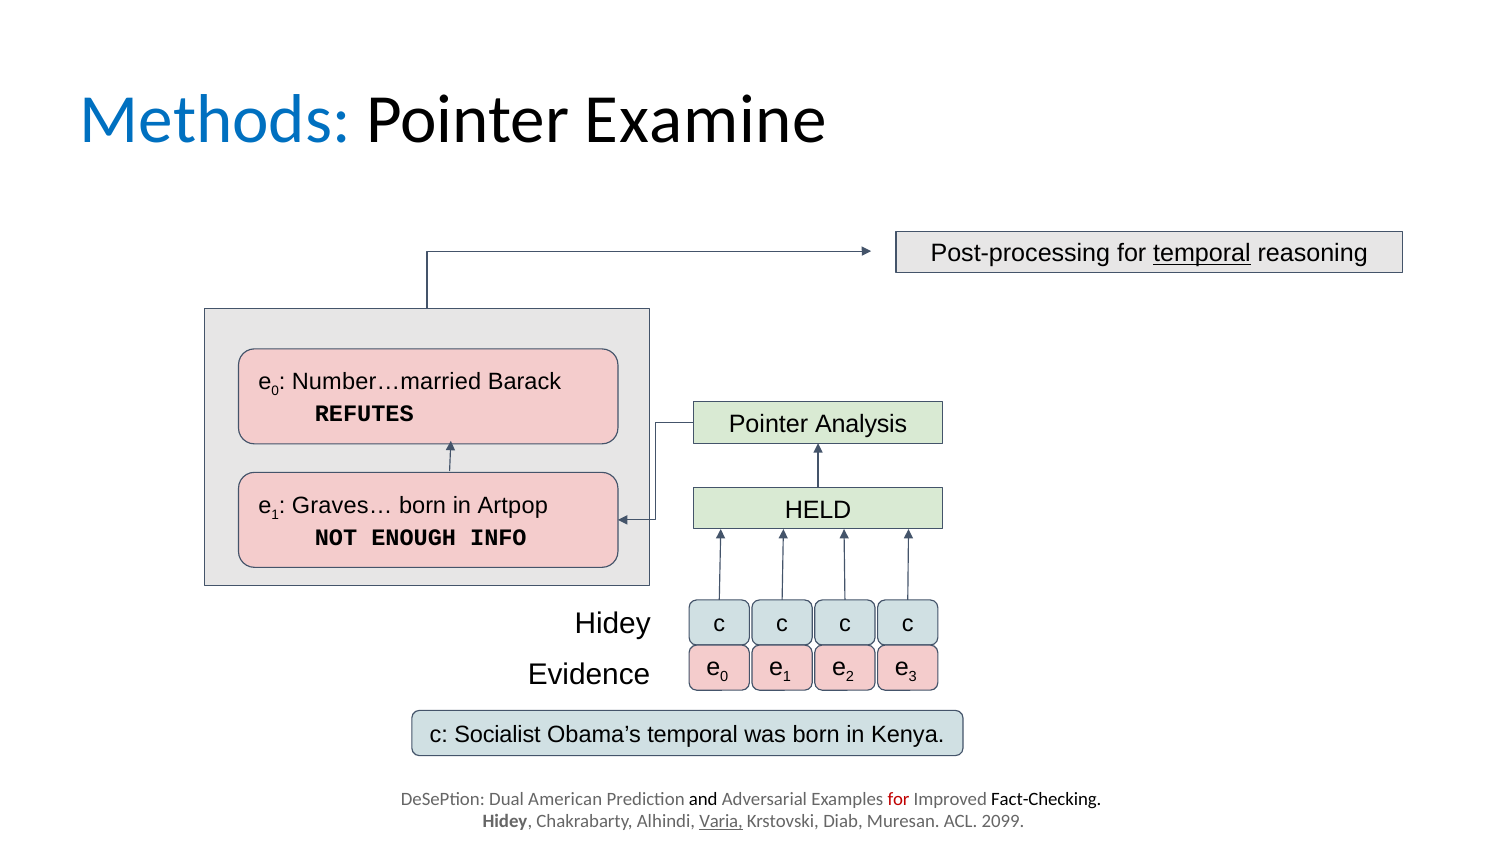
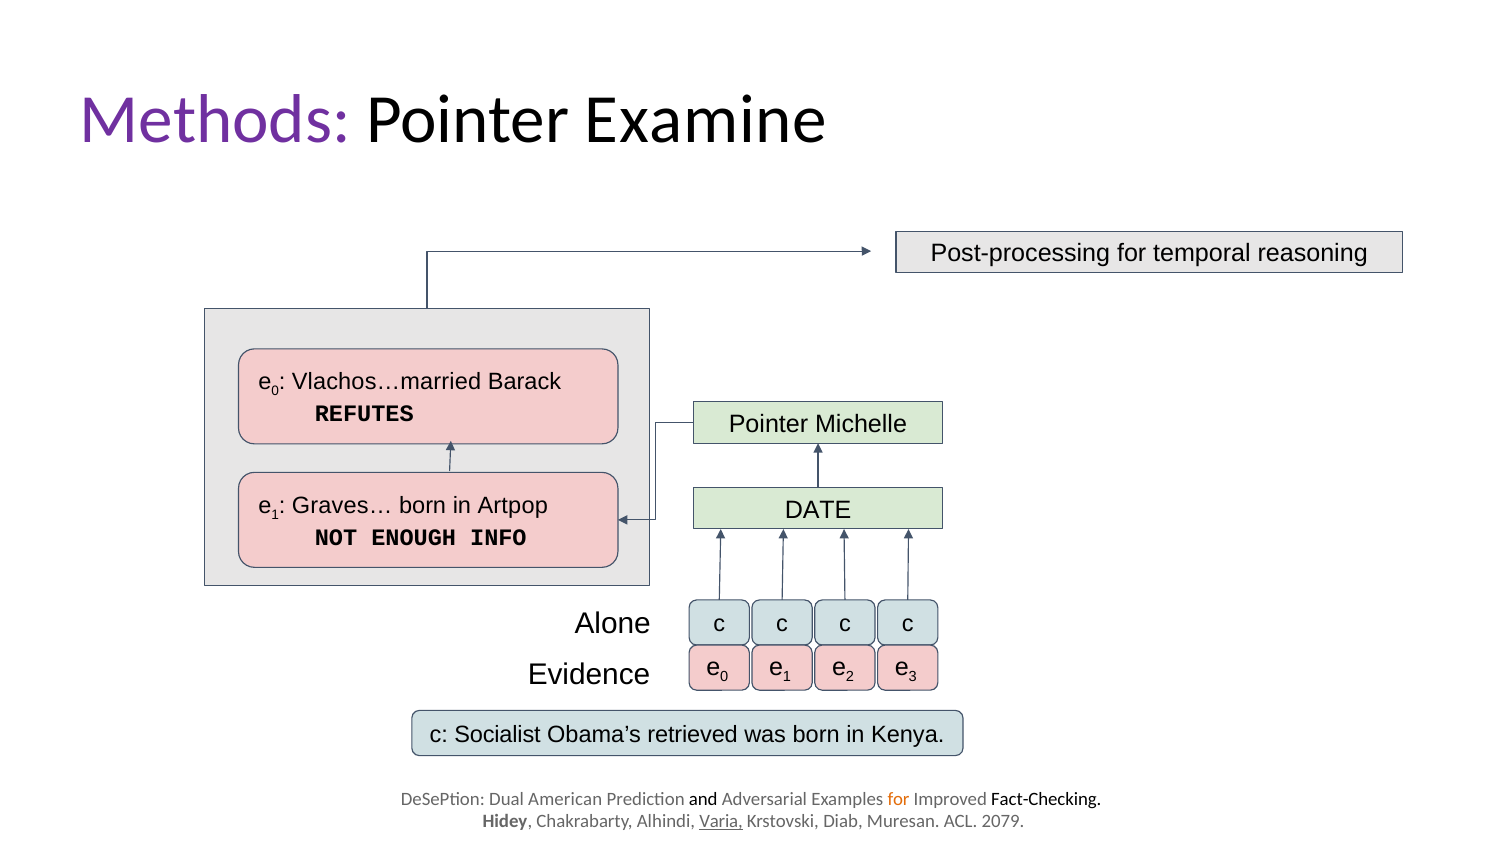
Methods colour: blue -> purple (215, 120)
temporal underline: present -> none (1202, 254)
Number…married: Number…married -> Vlachos…married (387, 382)
Analysis: Analysis -> Michelle (861, 424)
HELD: HELD -> DATE (818, 510)
Hidey: Hidey -> Alone (613, 624)
Obama’s temporal: temporal -> retrieved (693, 735)
for colour: red -> orange (898, 799)
2099: 2099 -> 2079 (1003, 822)
